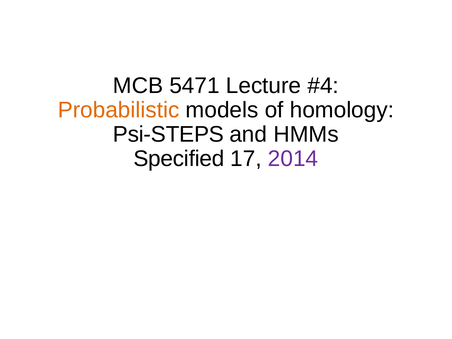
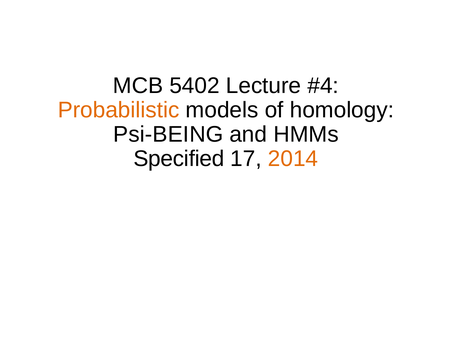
5471: 5471 -> 5402 (195, 86)
Psi-STEPS: Psi-STEPS -> Psi-BEING (168, 134)
2014 colour: purple -> orange (293, 159)
